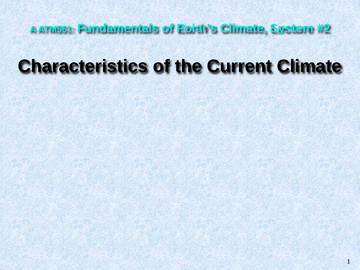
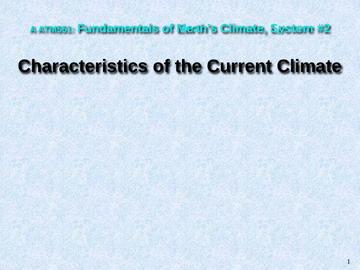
Polar’s: Polar’s -> Mean’s (197, 29)
